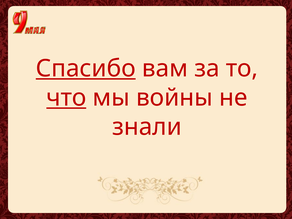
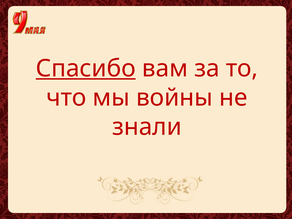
что underline: present -> none (66, 98)
